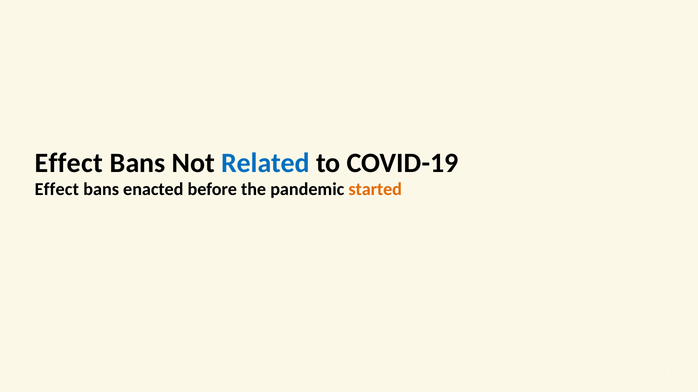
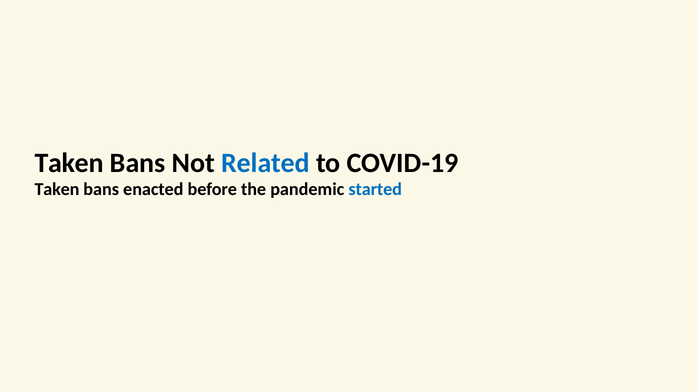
Effect: Effect -> Taken (69, 163)
Effect: Effect -> Taken (57, 189)
started colour: orange -> blue (375, 189)
